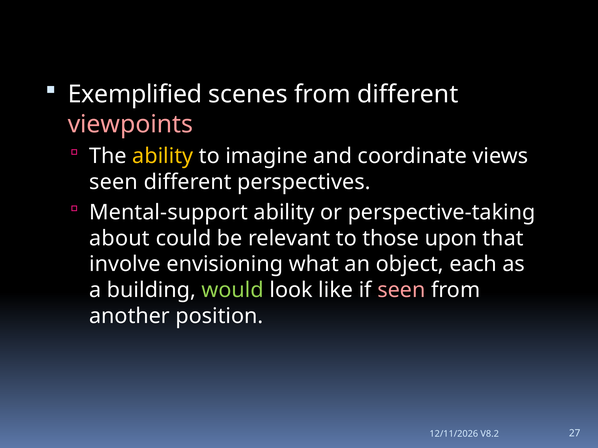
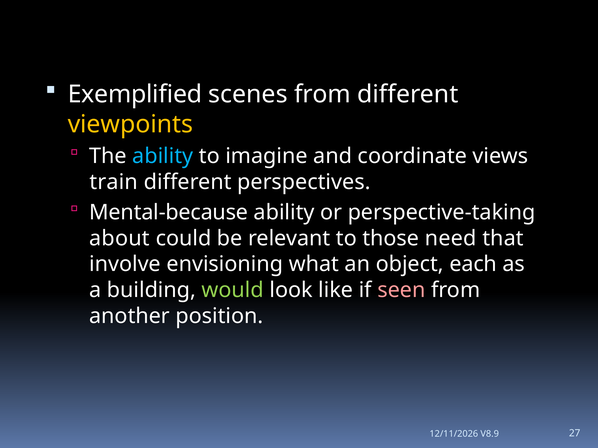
viewpoints colour: pink -> yellow (130, 124)
ability colour: yellow -> light blue (163, 156)
seen: seen -> train (114, 182)
Mental-support: Mental-support -> Mental-because (169, 213)
upon: upon -> need (451, 239)
V8.2: V8.2 -> V8.9 (490, 434)
